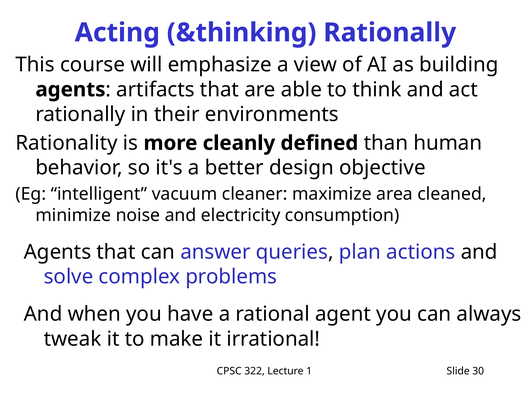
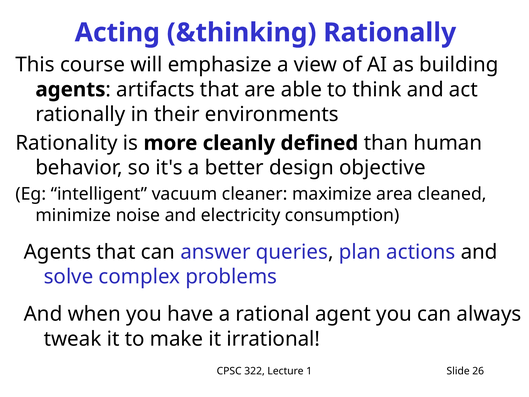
30: 30 -> 26 (478, 371)
